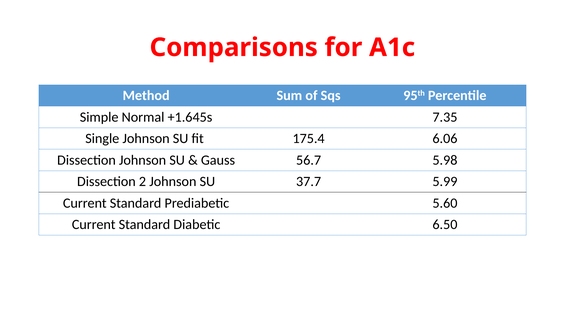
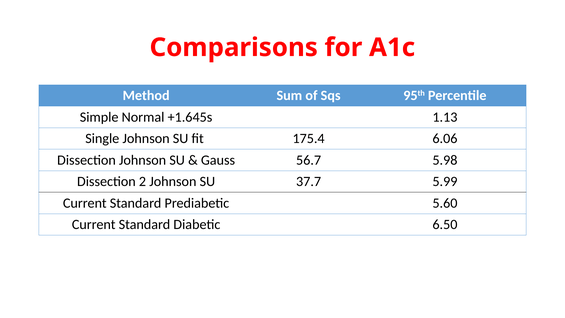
7.35: 7.35 -> 1.13 (445, 117)
